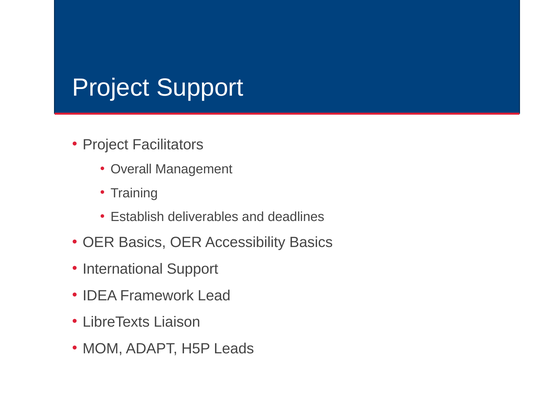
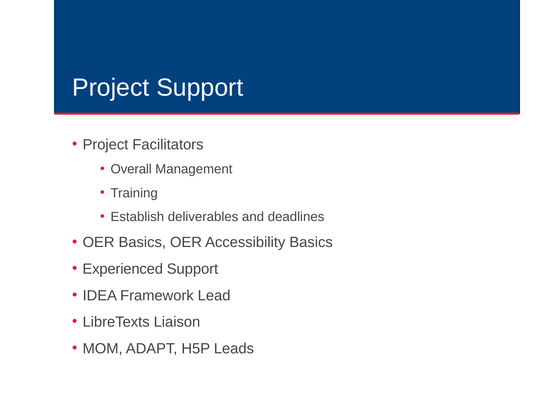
International: International -> Experienced (123, 269)
